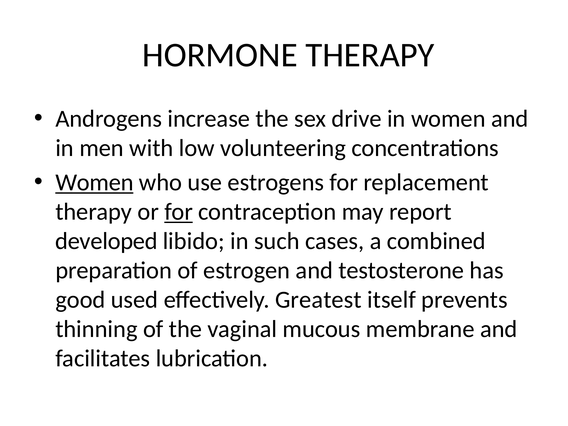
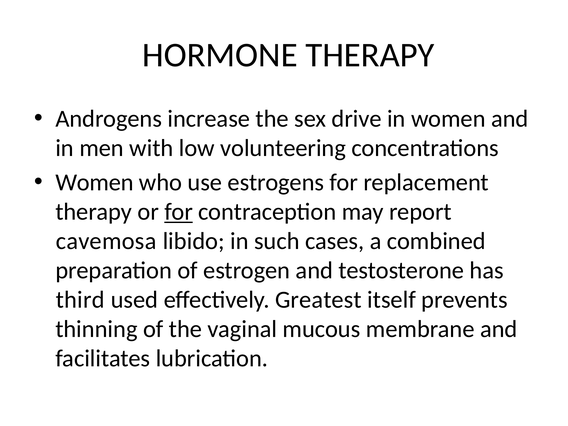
Women underline: present -> none (95, 182)
developed: developed -> cavemosa (106, 241)
good: good -> third (80, 300)
